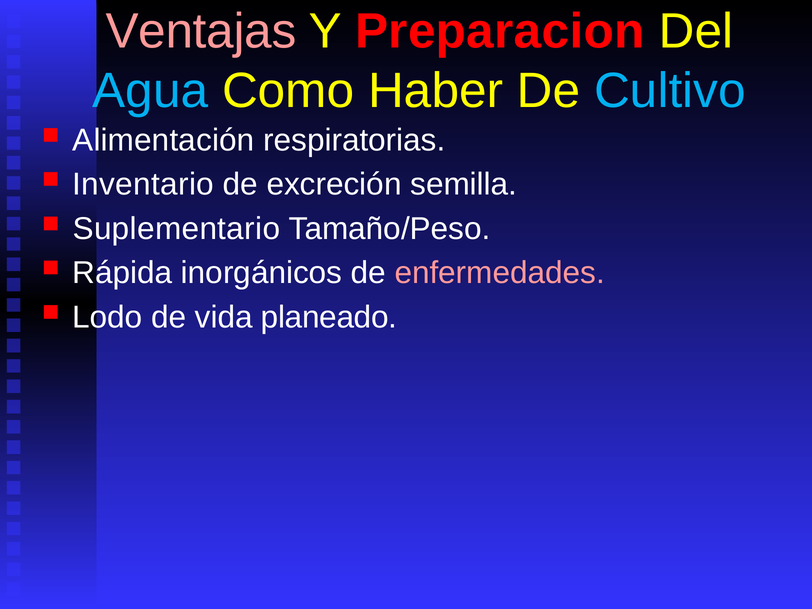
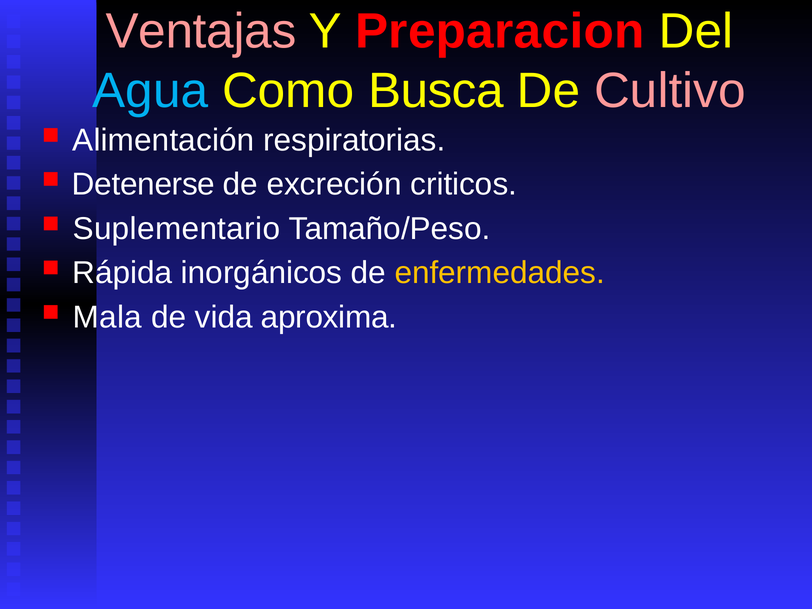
Haber: Haber -> Busca (436, 91)
Cultivo colour: light blue -> pink (670, 91)
Inventario: Inventario -> Detenerse (143, 184)
semilla: semilla -> criticos (464, 184)
enfermedades colour: pink -> yellow (500, 273)
Lodo: Lodo -> Mala (107, 317)
planeado: planeado -> aproxima (329, 317)
